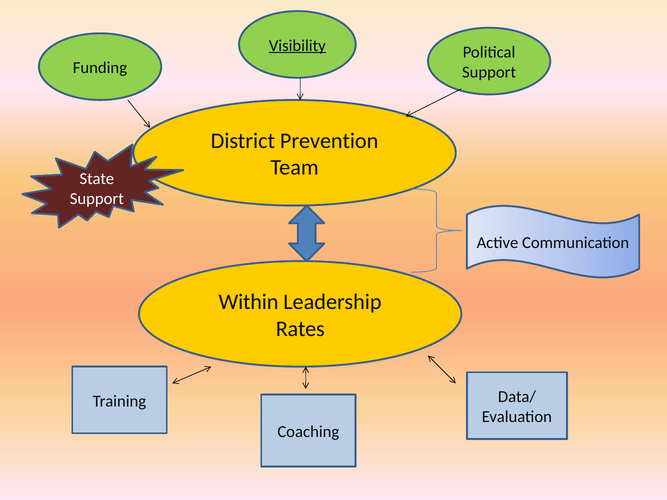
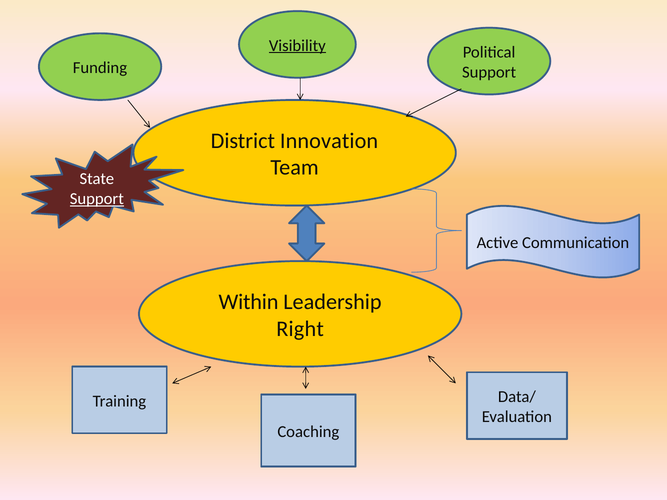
Prevention: Prevention -> Innovation (329, 141)
Support underline: none -> present (97, 199)
Rates: Rates -> Right (300, 329)
